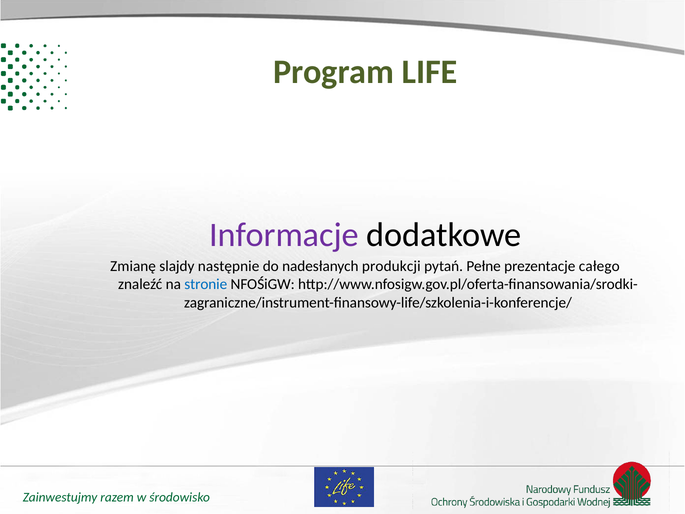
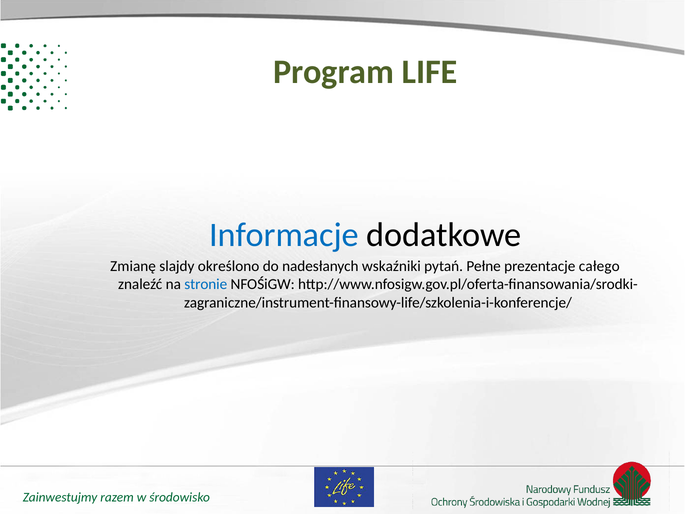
Informacje colour: purple -> blue (284, 235)
następnie: następnie -> określono (229, 266)
produkcji: produkcji -> wskaźniki (391, 266)
